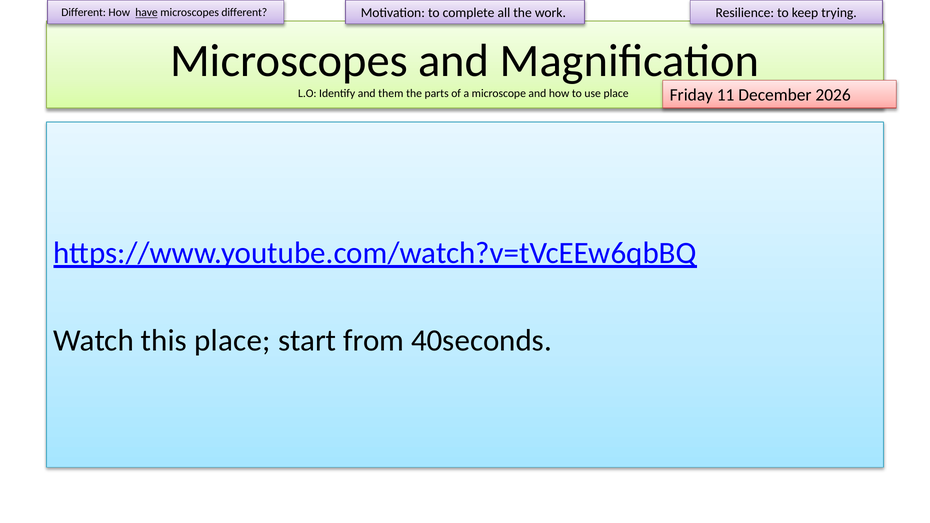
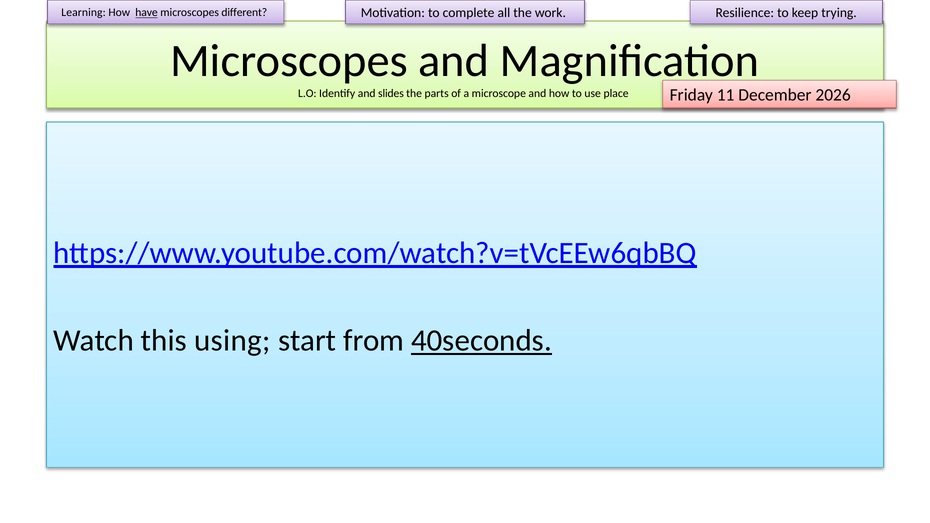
Different: Different -> Learning (84, 13)
them: them -> slides (391, 93)
this place: place -> using (232, 341)
40seconds underline: none -> present (482, 341)
